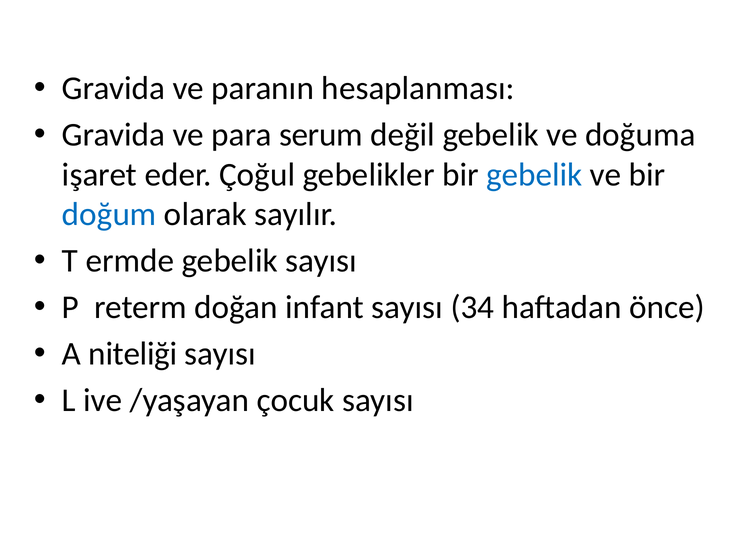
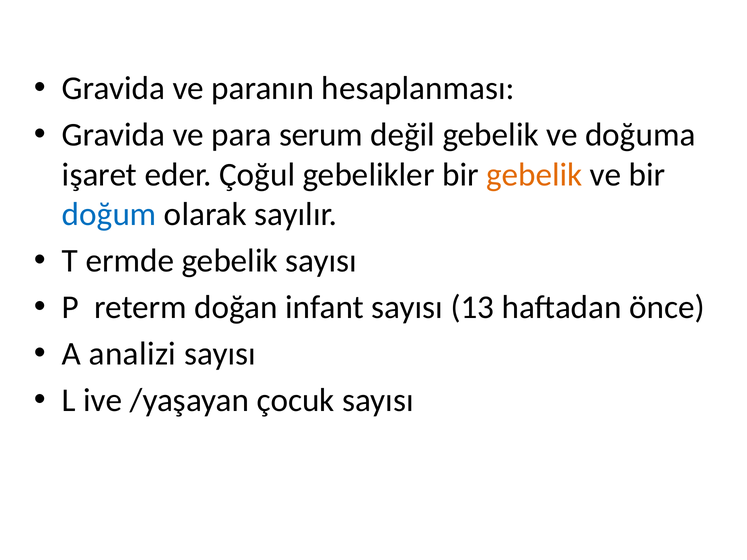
gebelik colour: blue -> orange (534, 175)
34: 34 -> 13 (472, 308)
niteliği: niteliği -> analizi (132, 354)
